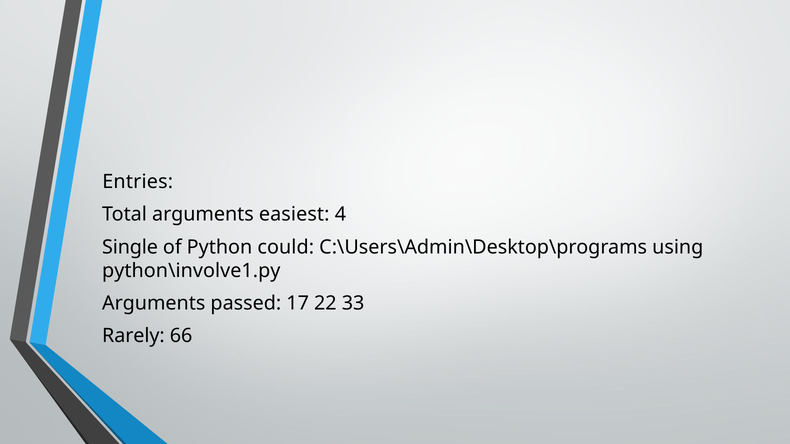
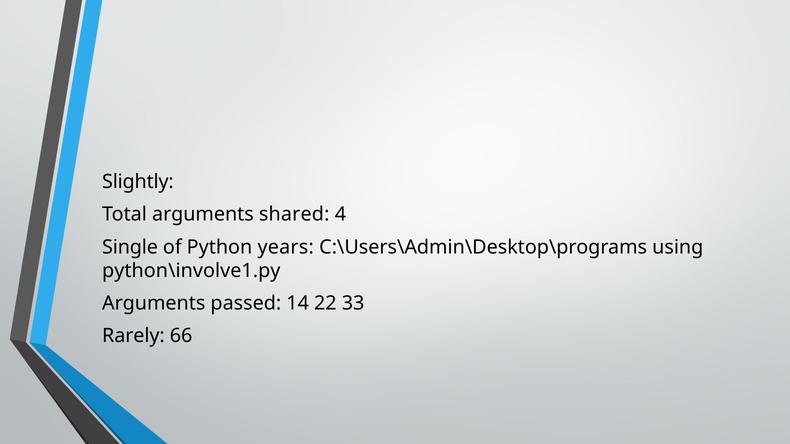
Entries: Entries -> Slightly (138, 182)
easiest: easiest -> shared (294, 215)
could: could -> years (286, 247)
17: 17 -> 14 (298, 304)
